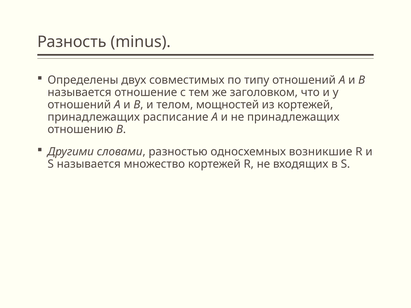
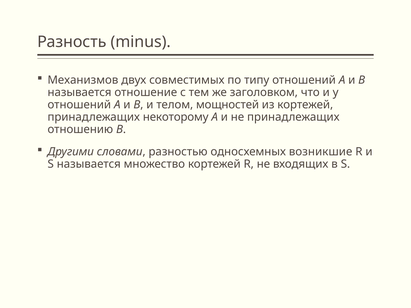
Определены: Определены -> Механизмов (83, 80)
расписание: расписание -> некоторому (176, 117)
